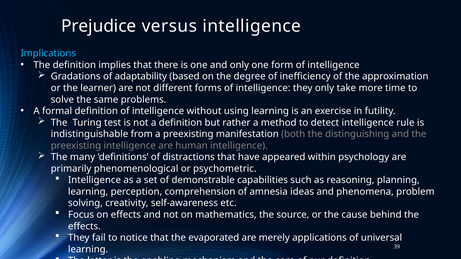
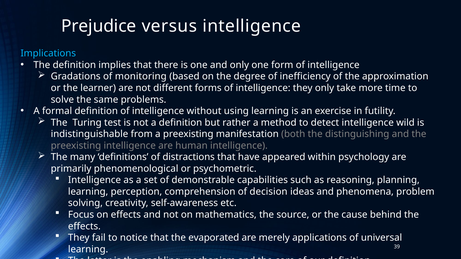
adaptability: adaptability -> monitoring (141, 77)
rule: rule -> wild (405, 123)
amnesia: amnesia -> decision (269, 192)
